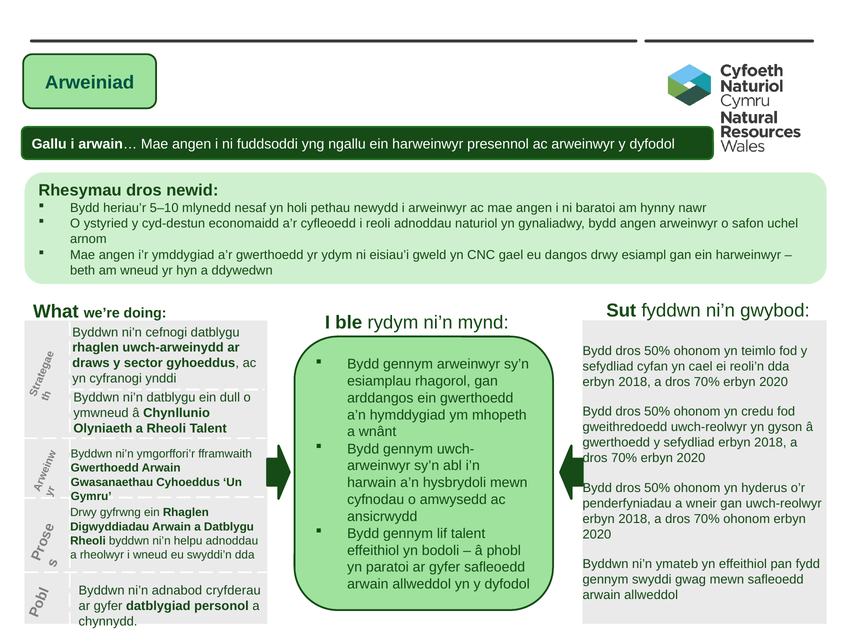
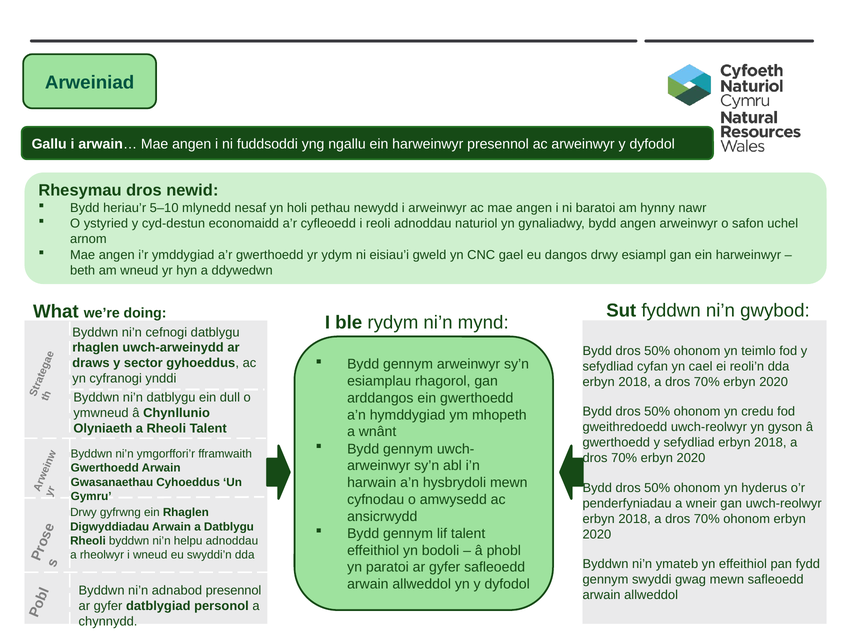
adnabod cryfderau: cryfderau -> presennol (233, 590)
